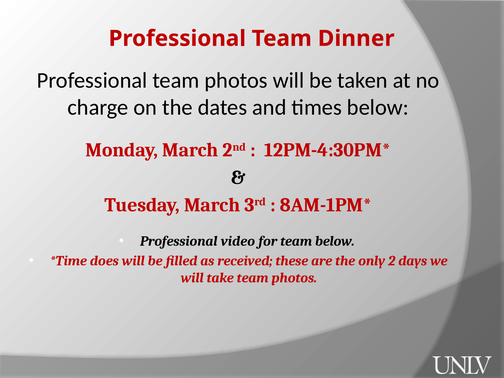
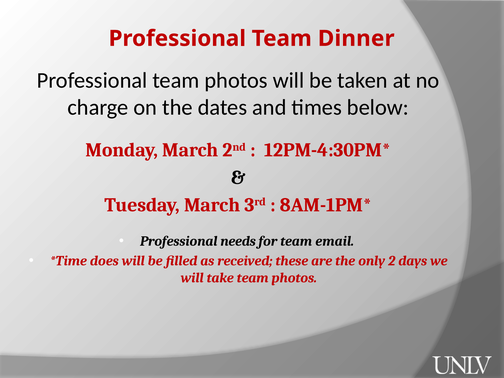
video: video -> needs (238, 241)
team below: below -> email (335, 241)
